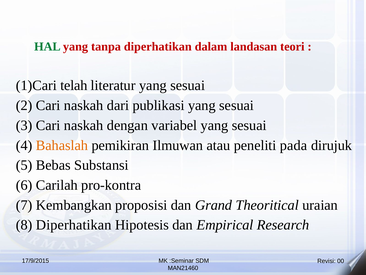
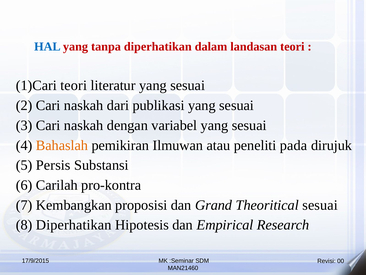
HAL colour: green -> blue (47, 47)
1)Cari telah: telah -> teori (74, 85)
Bebas: Bebas -> Persis (53, 165)
Theoritical uraian: uraian -> sesuai (320, 205)
